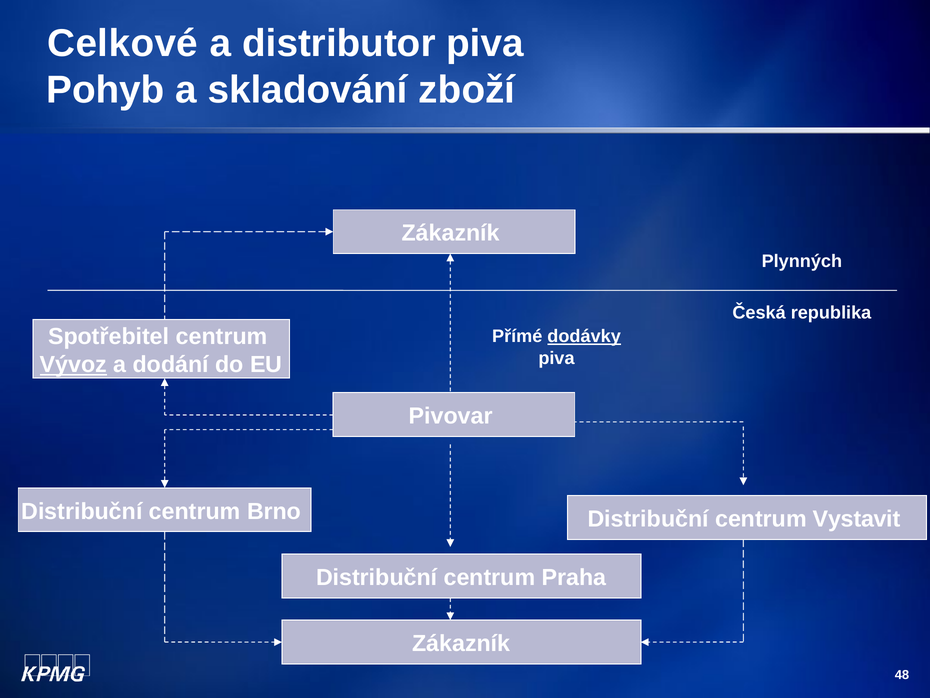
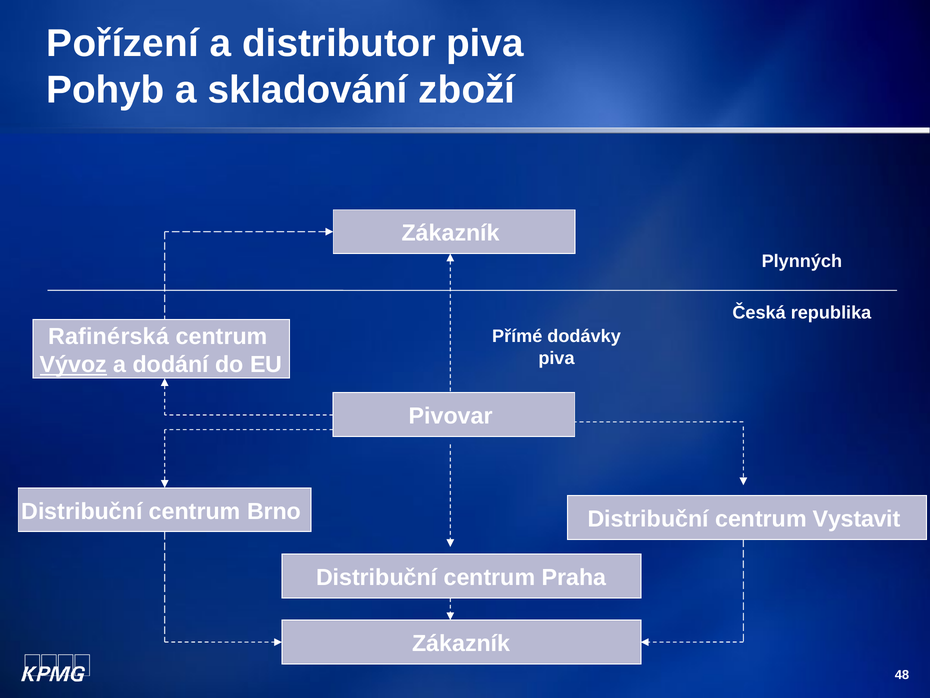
Celkové: Celkové -> Pořízení (123, 44)
Spotřebitel: Spotřebitel -> Rafinérská (109, 336)
dodávky underline: present -> none (584, 336)
